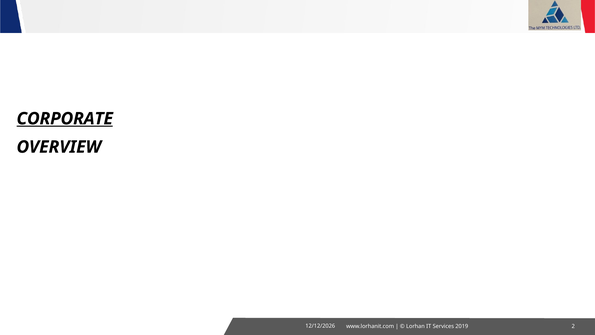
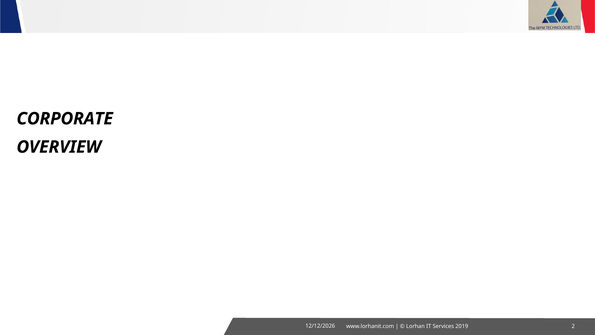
CORPORATE underline: present -> none (65, 119)
